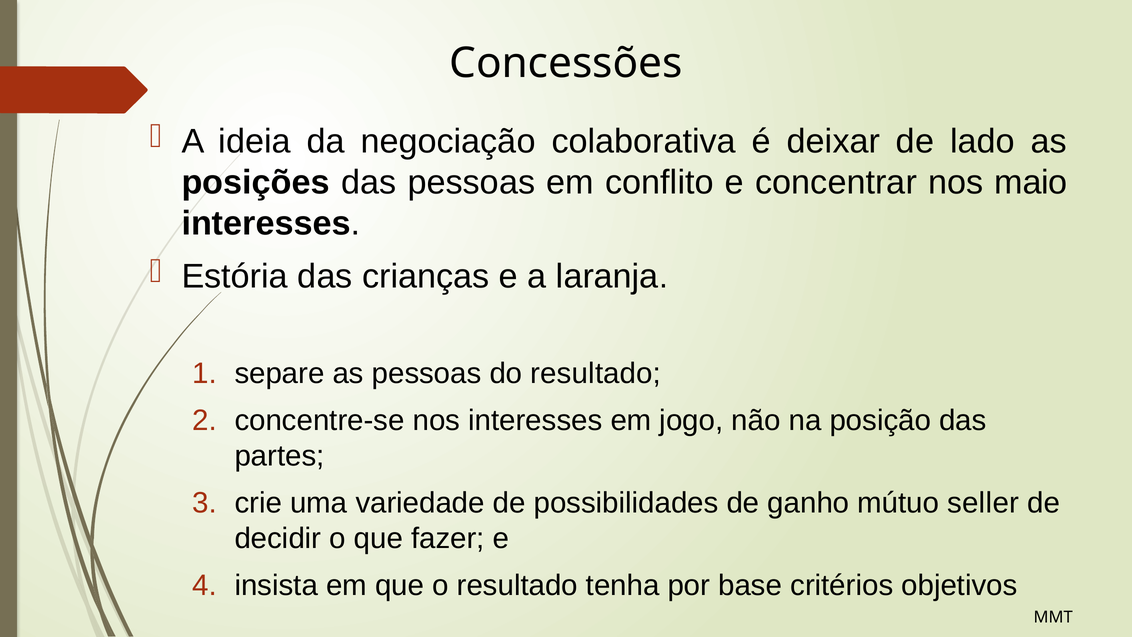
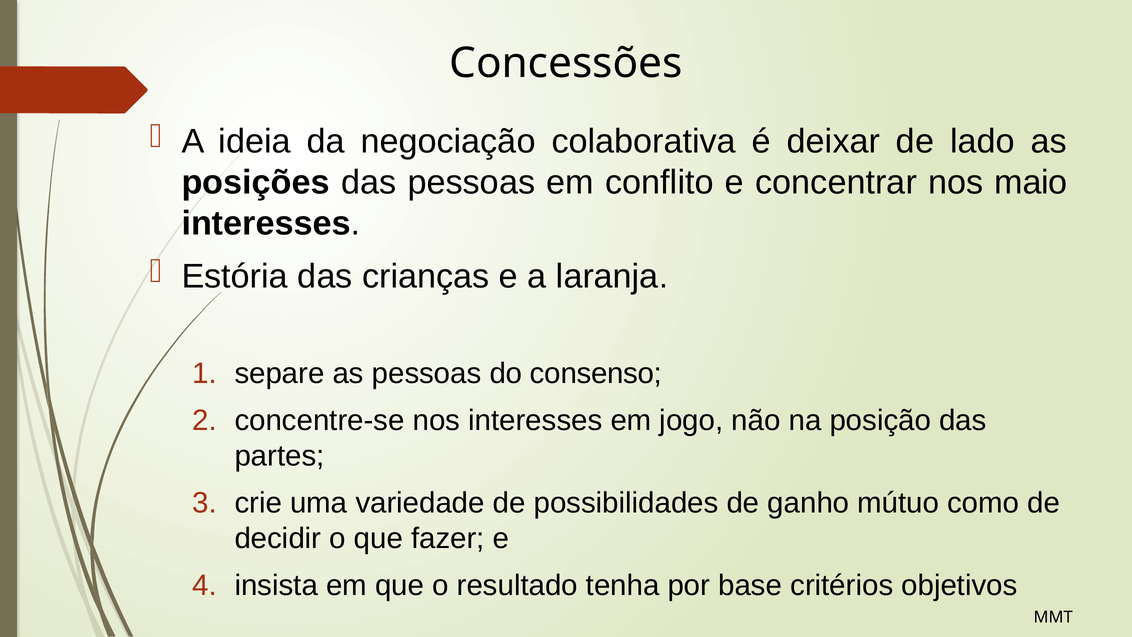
do resultado: resultado -> consenso (596, 373)
seller: seller -> como (983, 503)
